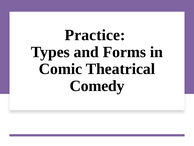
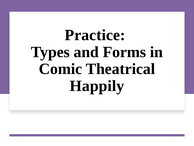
Comedy: Comedy -> Happily (97, 86)
